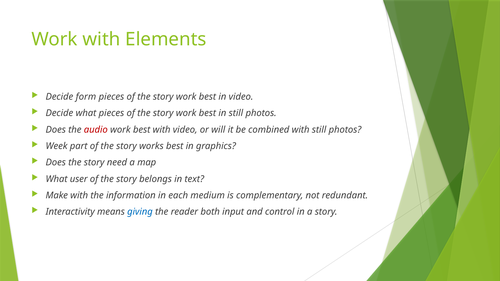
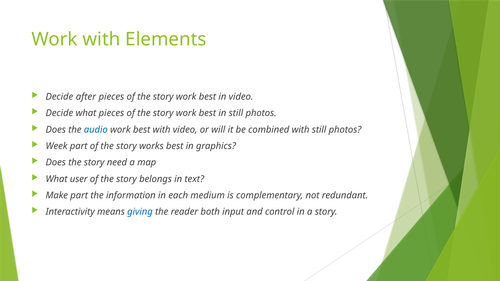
form: form -> after (86, 97)
audio colour: red -> blue (96, 130)
Make with: with -> part (79, 196)
